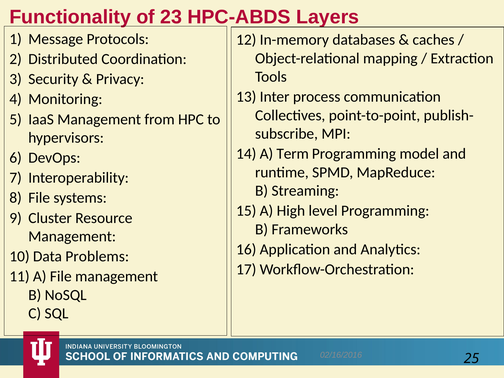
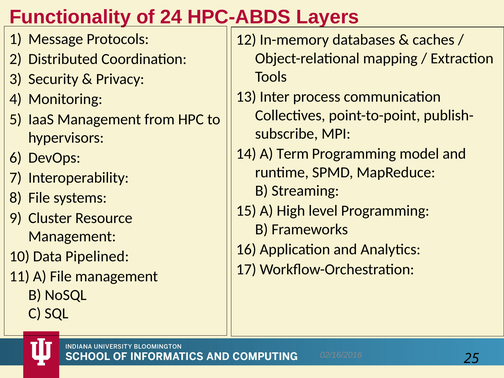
23: 23 -> 24 (171, 17)
Problems: Problems -> Pipelined (97, 256)
